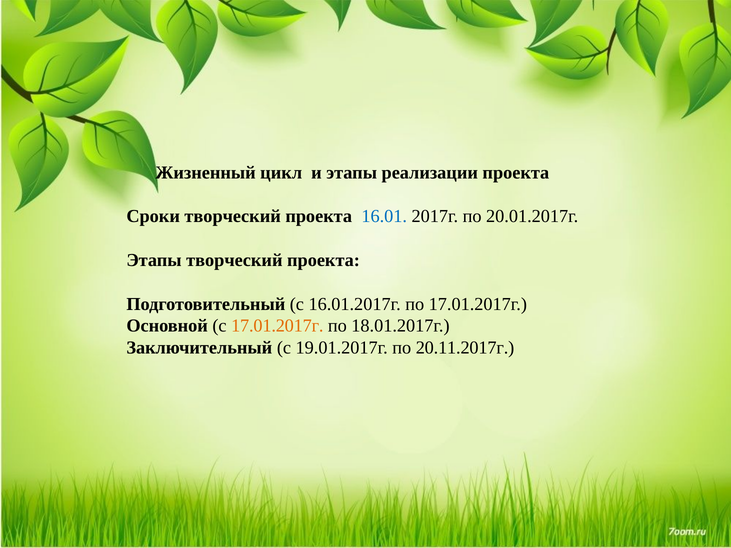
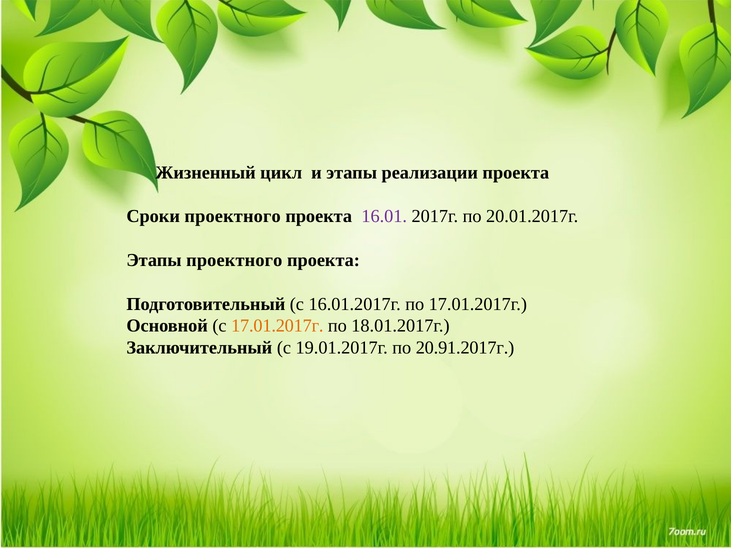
Сроки творческий: творческий -> проектного (233, 216)
16.01 colour: blue -> purple (384, 216)
Этапы творческий: творческий -> проектного (234, 260)
20.11.2017г: 20.11.2017г -> 20.91.2017г (465, 348)
